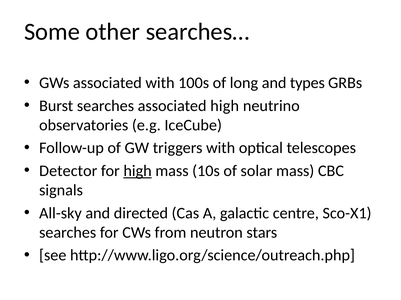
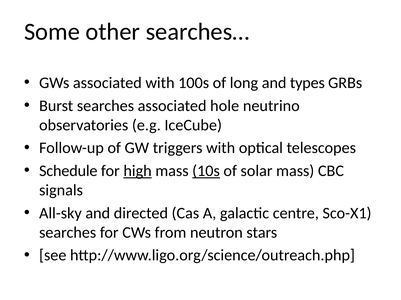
associated high: high -> hole (225, 106)
Detector: Detector -> Schedule (68, 171)
10s underline: none -> present (206, 171)
